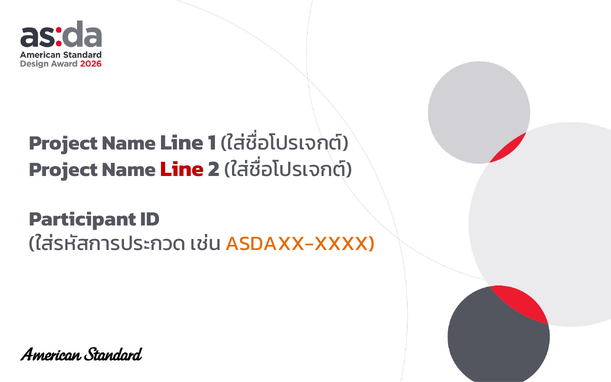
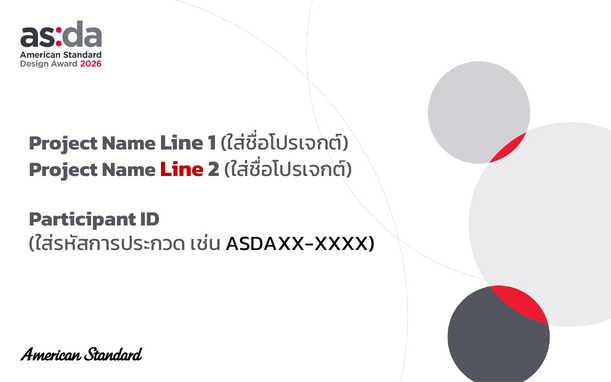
ASDAXX-XXXX colour: orange -> black (300, 243)
